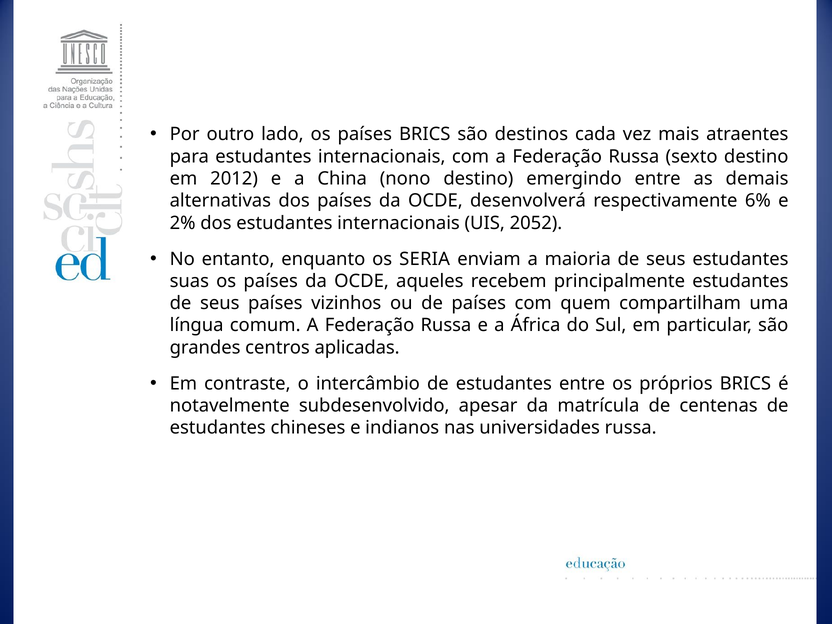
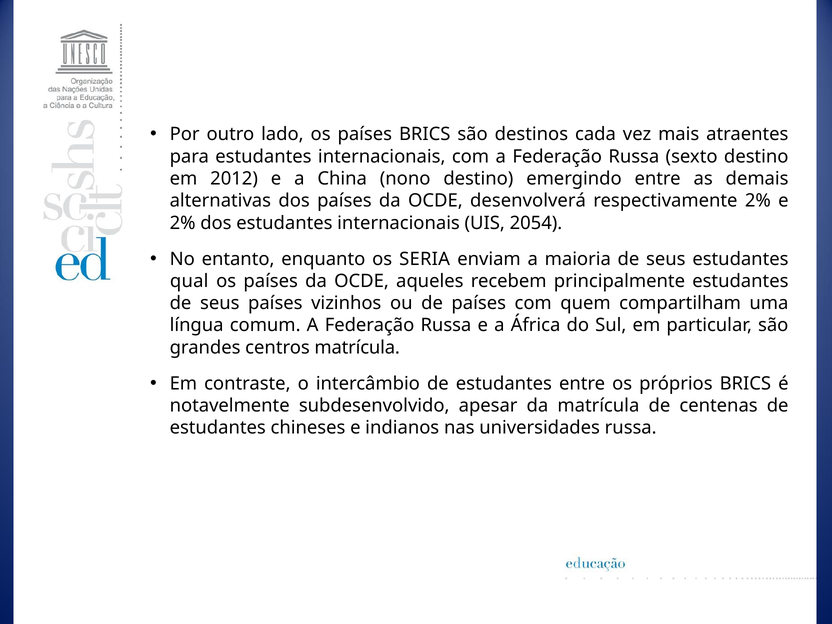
respectivamente 6%: 6% -> 2% (758, 201)
2052: 2052 -> 2054 (536, 223)
suas: suas -> qual (189, 281)
centros aplicadas: aplicadas -> matrícula (357, 348)
